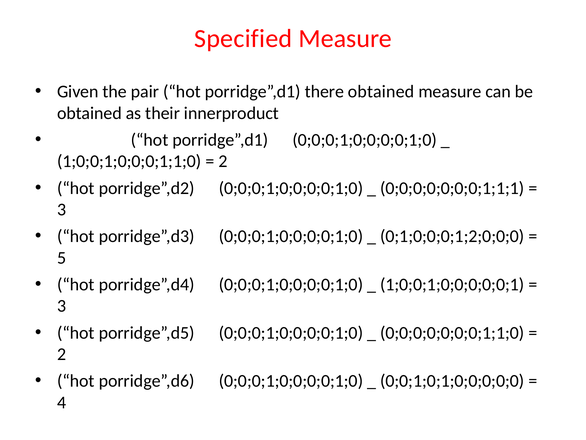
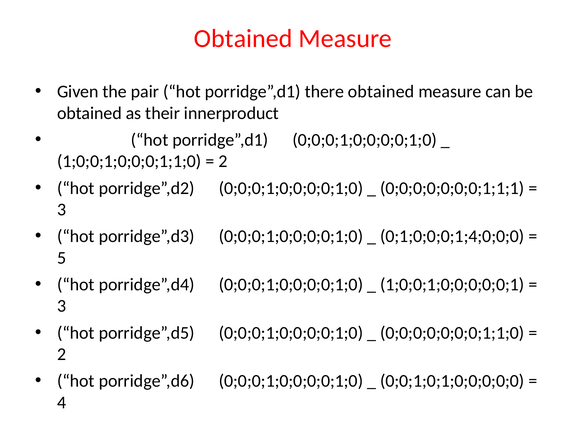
Specified: Specified -> Obtained (243, 38)
0;1;0;0;0;1;2;0;0;0: 0;1;0;0;0;1;2;0;0;0 -> 0;1;0;0;0;1;4;0;0;0 (452, 236)
